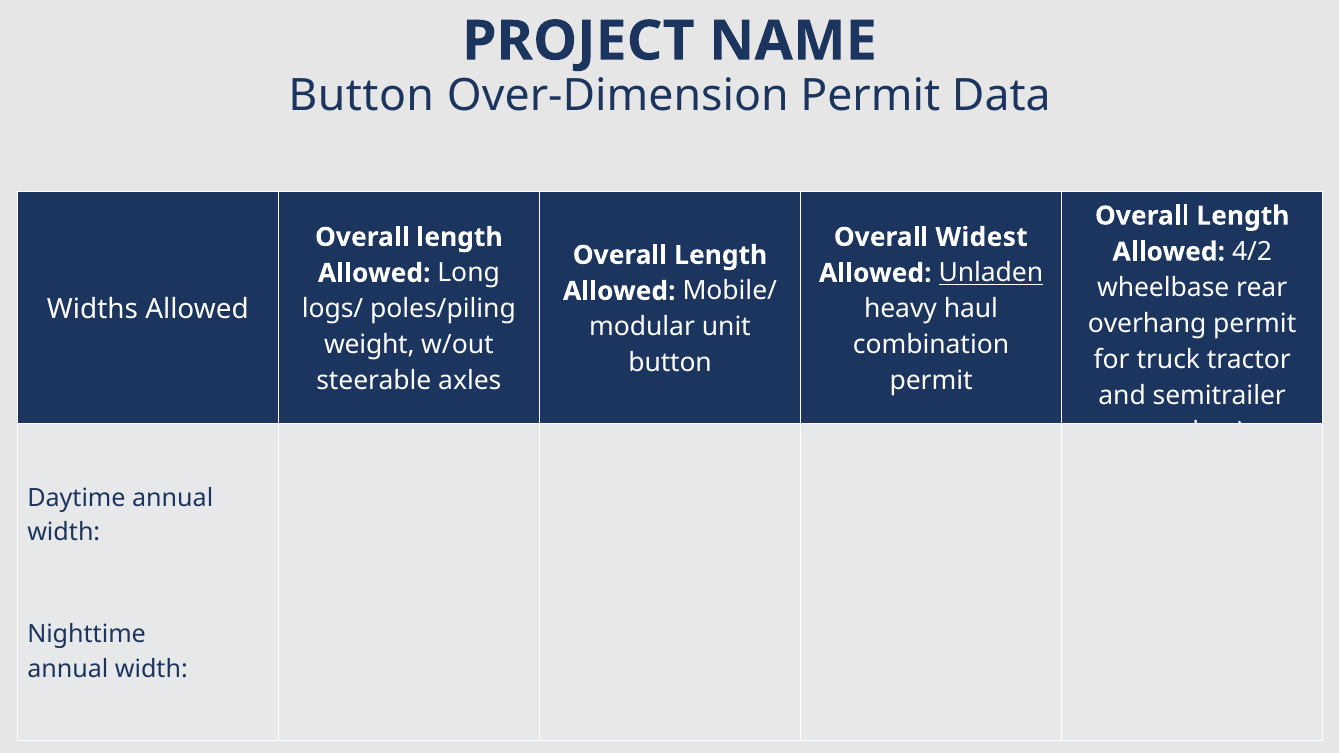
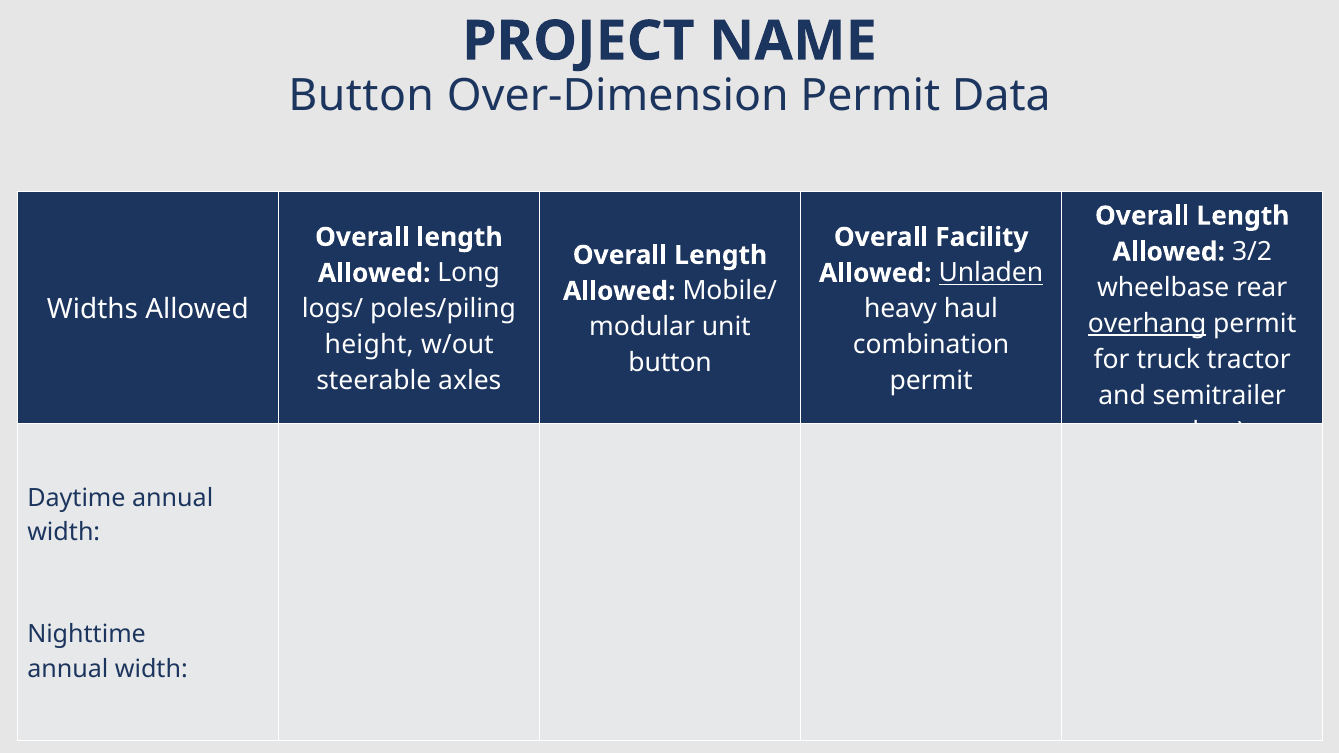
Widest: Widest -> Facility (982, 237)
4/2: 4/2 -> 3/2 (1252, 252)
overhang underline: none -> present (1147, 324)
weight: weight -> height (369, 345)
